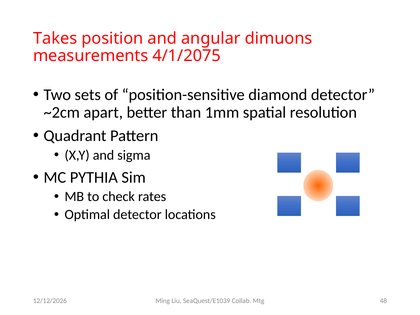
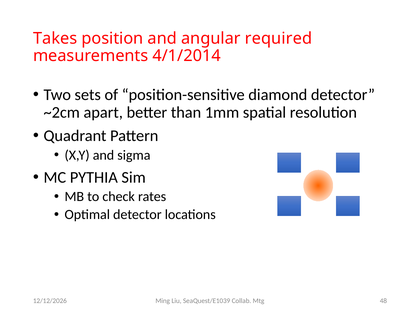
dimuons: dimuons -> required (279, 38)
4/1/2075: 4/1/2075 -> 4/1/2014 (187, 56)
